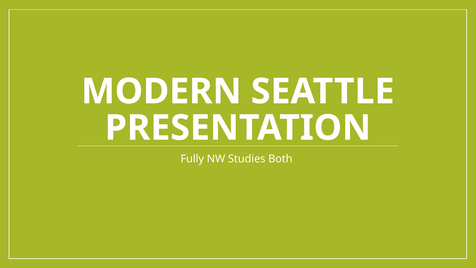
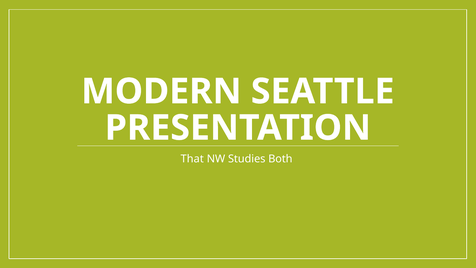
Fully: Fully -> That (192, 159)
